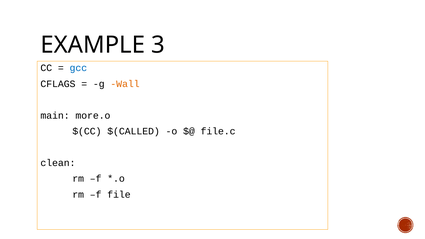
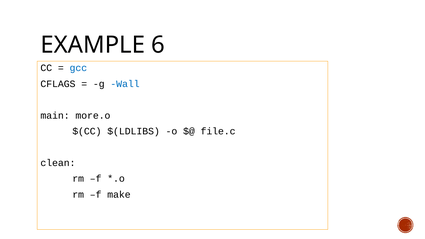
3: 3 -> 6 (158, 45)
Wall colour: orange -> blue (125, 84)
$(CALLED: $(CALLED -> $(LDLIBS (134, 131)
file: file -> make (119, 195)
